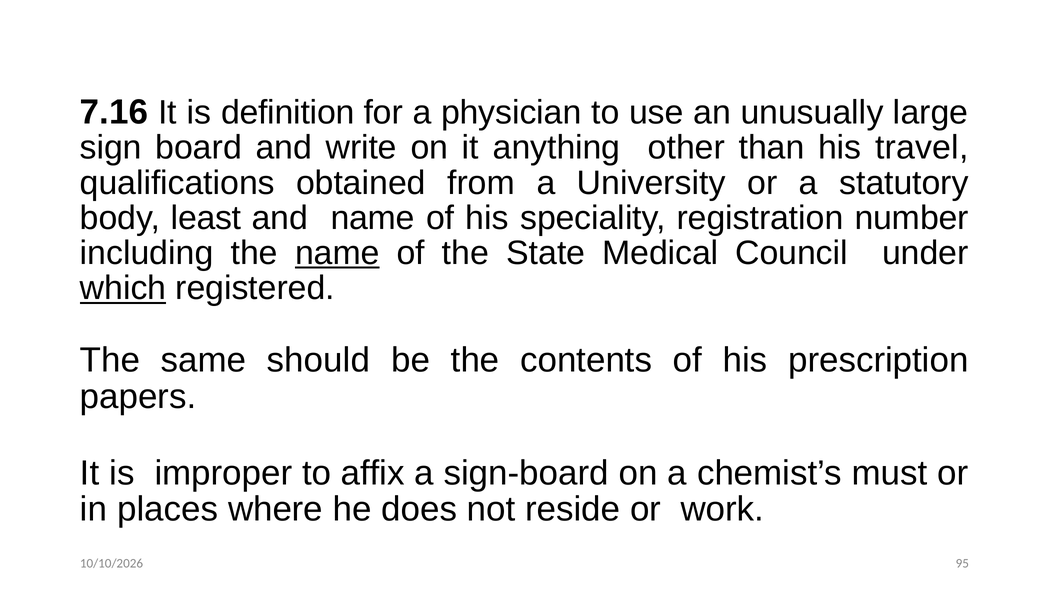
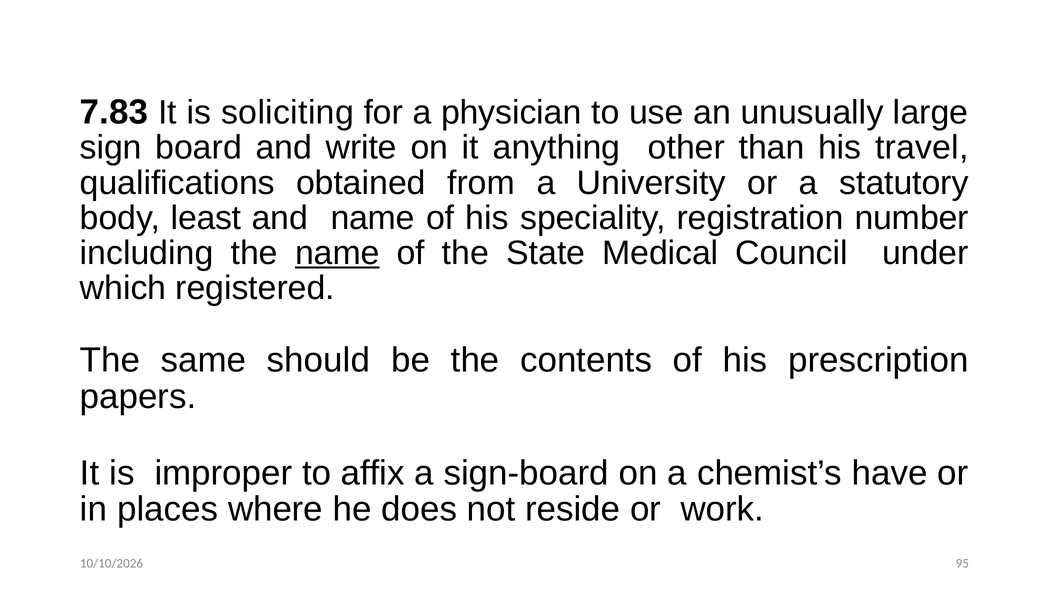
7.16: 7.16 -> 7.83 (114, 112)
definition: definition -> soliciting (287, 112)
which underline: present -> none (123, 288)
must: must -> have (890, 473)
